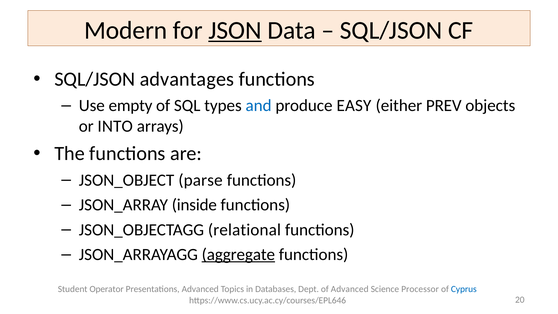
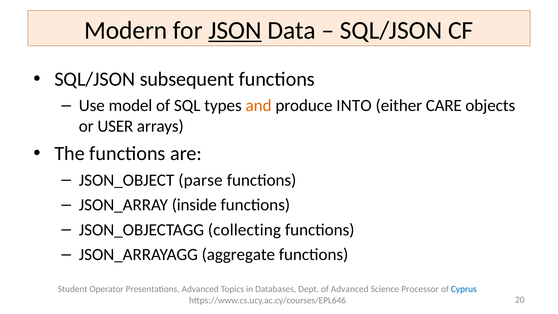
advantages: advantages -> subsequent (187, 79)
empty: empty -> model (130, 106)
and colour: blue -> orange (259, 106)
EASY: EASY -> INTO (354, 106)
PREV: PREV -> CARE (444, 106)
INTO: INTO -> USER (115, 126)
relational: relational -> collecting (244, 230)
aggregate underline: present -> none (238, 254)
